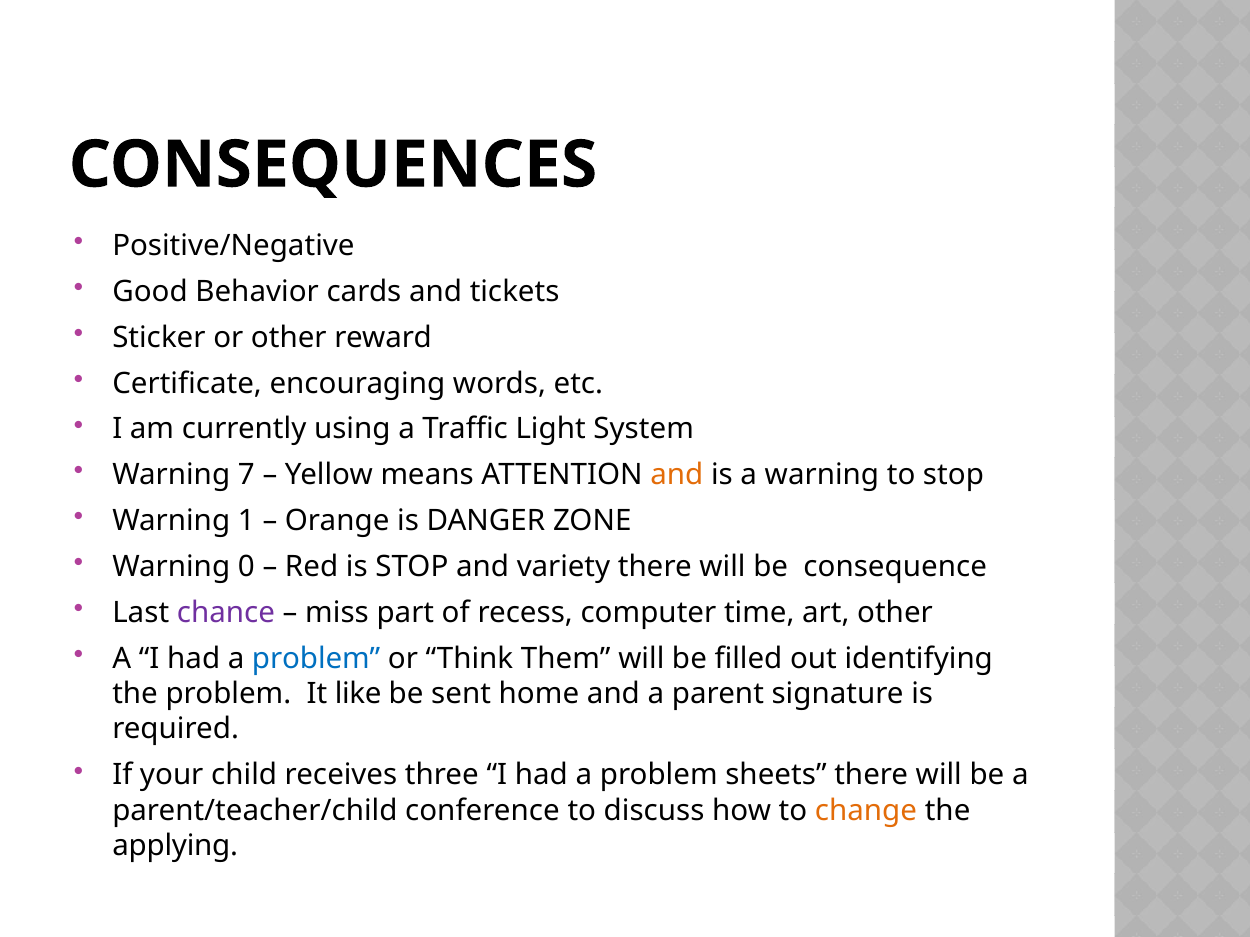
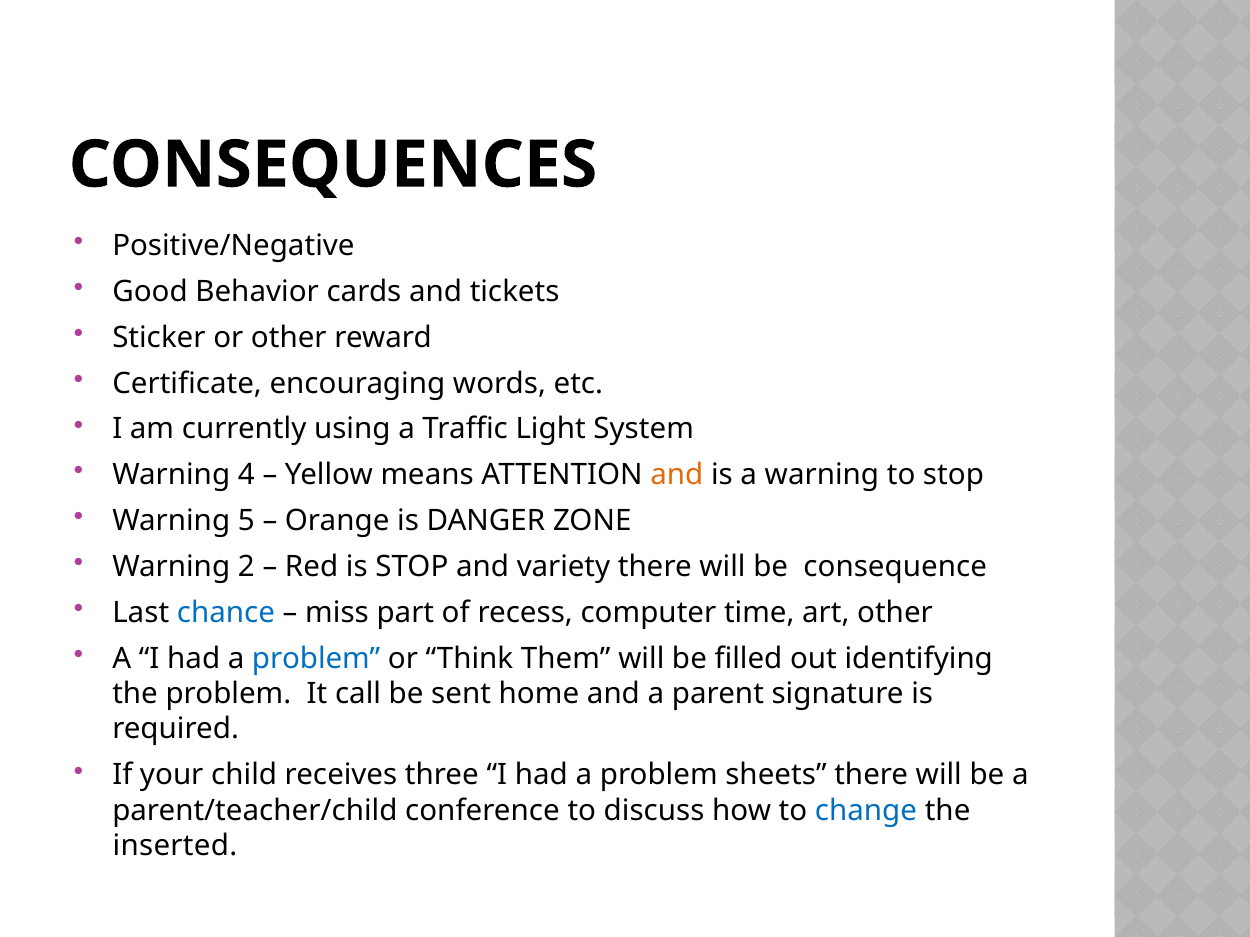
7: 7 -> 4 (246, 475)
1: 1 -> 5 (246, 521)
0: 0 -> 2 (246, 567)
chance colour: purple -> blue (226, 613)
like: like -> call (358, 694)
change colour: orange -> blue (866, 811)
applying: applying -> inserted (175, 846)
